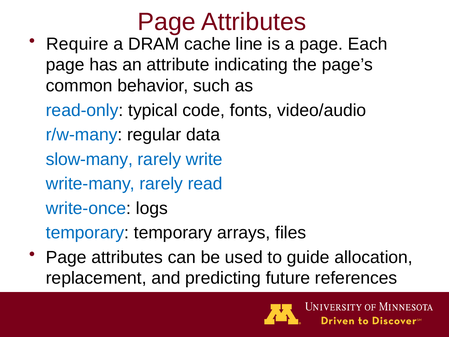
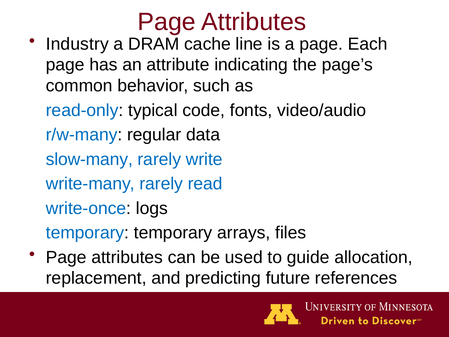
Require: Require -> Industry (77, 44)
